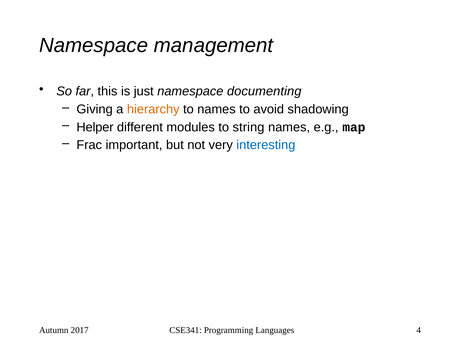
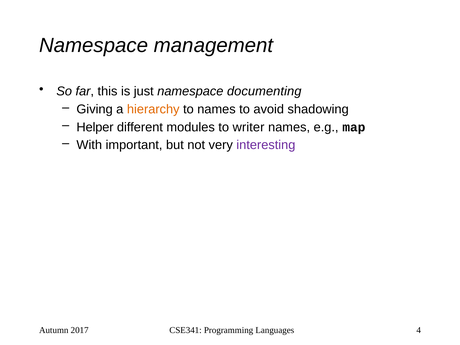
string: string -> writer (249, 127)
Frac: Frac -> With (89, 145)
interesting colour: blue -> purple (266, 145)
